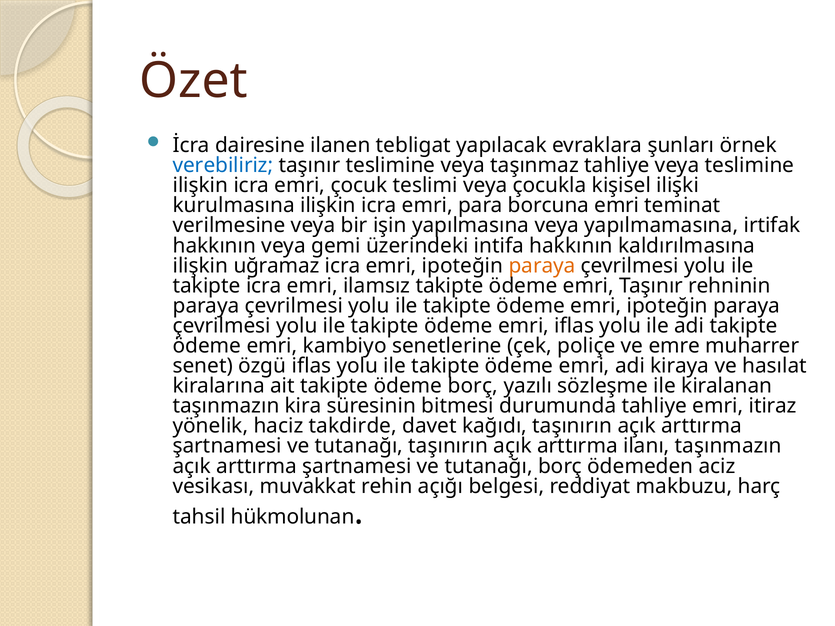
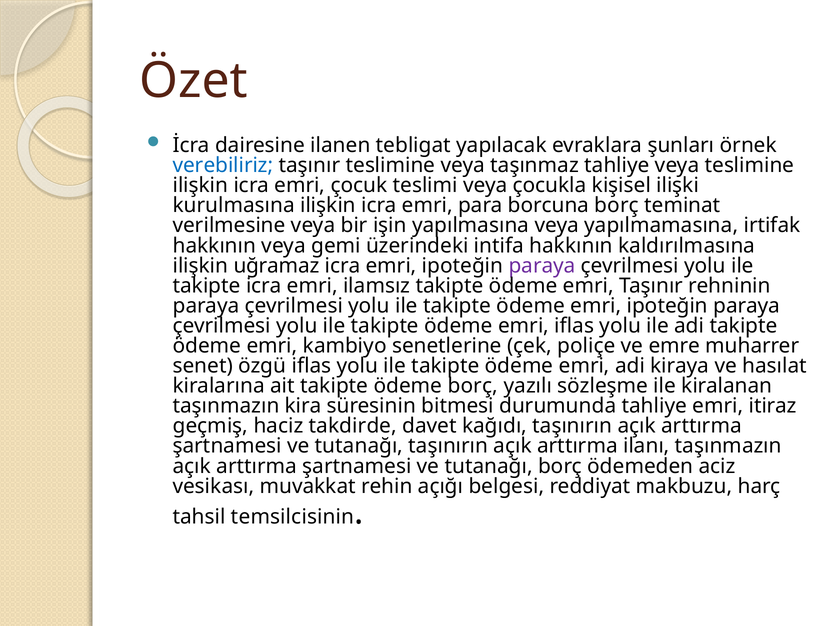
borcuna emri: emri -> borç (617, 206)
paraya colour: orange -> purple (542, 266)
yönelik: yönelik -> geçmiş (210, 426)
hükmolunan: hükmolunan -> temsilcisinin (293, 517)
